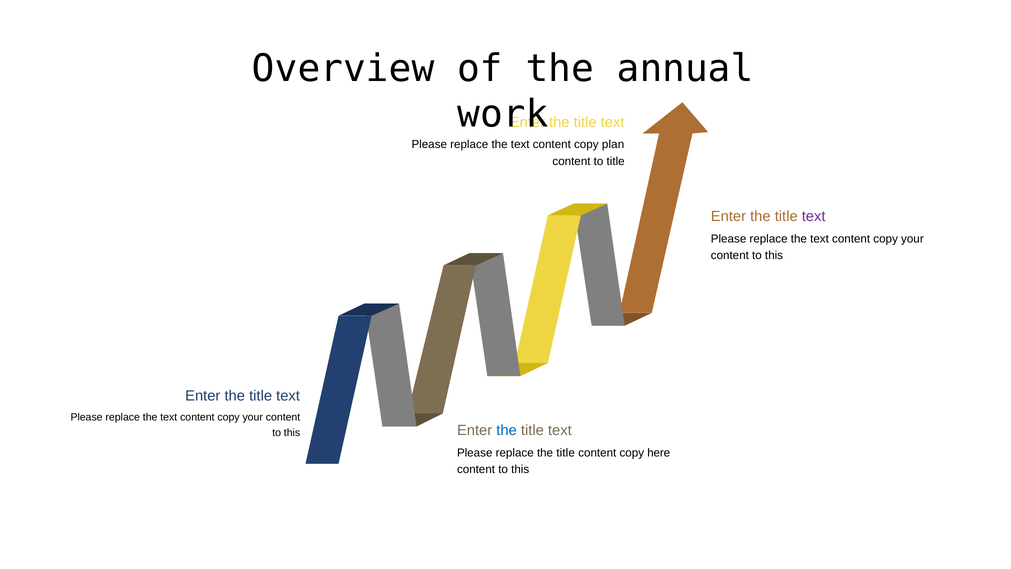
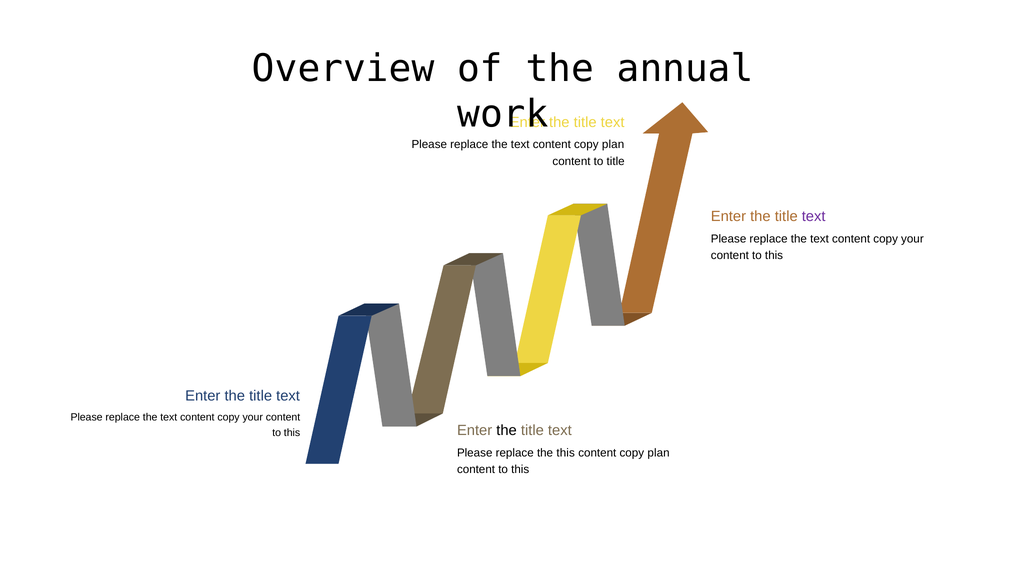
the colour: blue -> black (507, 430)
replace the title: title -> this (566, 453)
here: here -> plan (659, 453)
